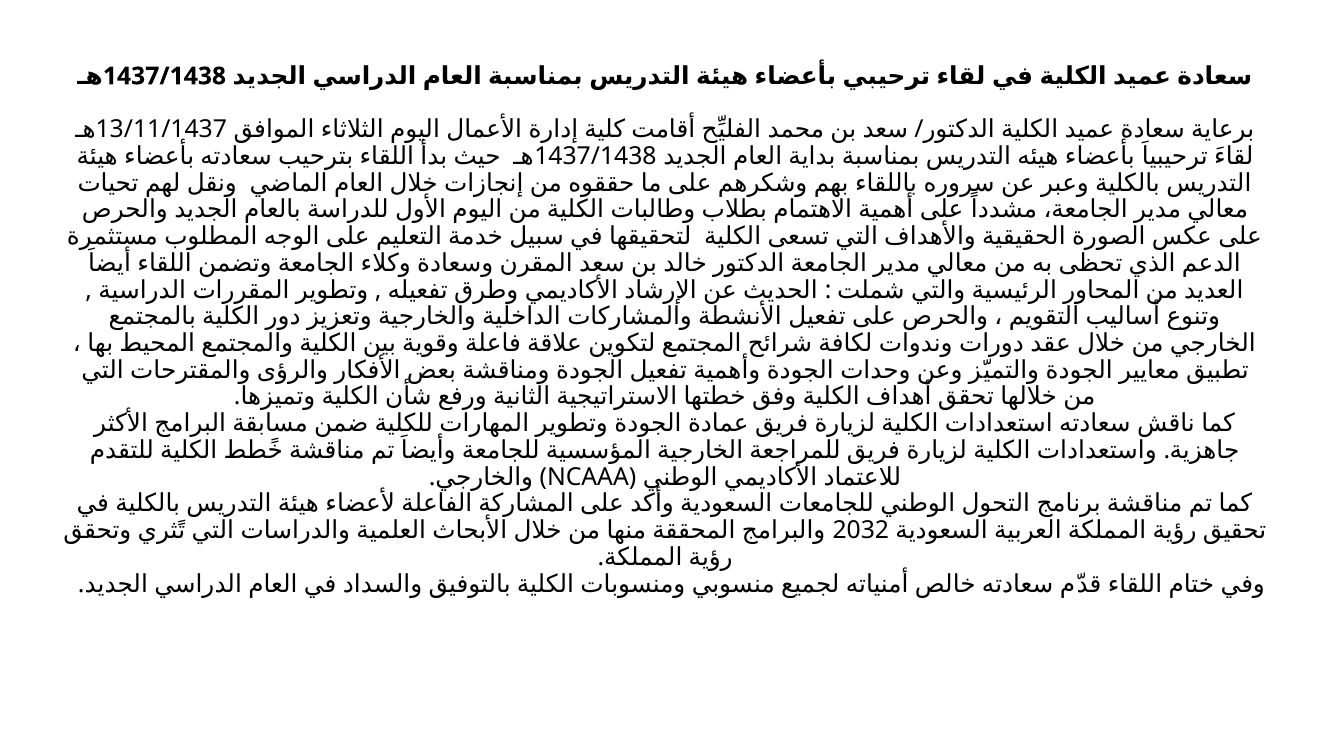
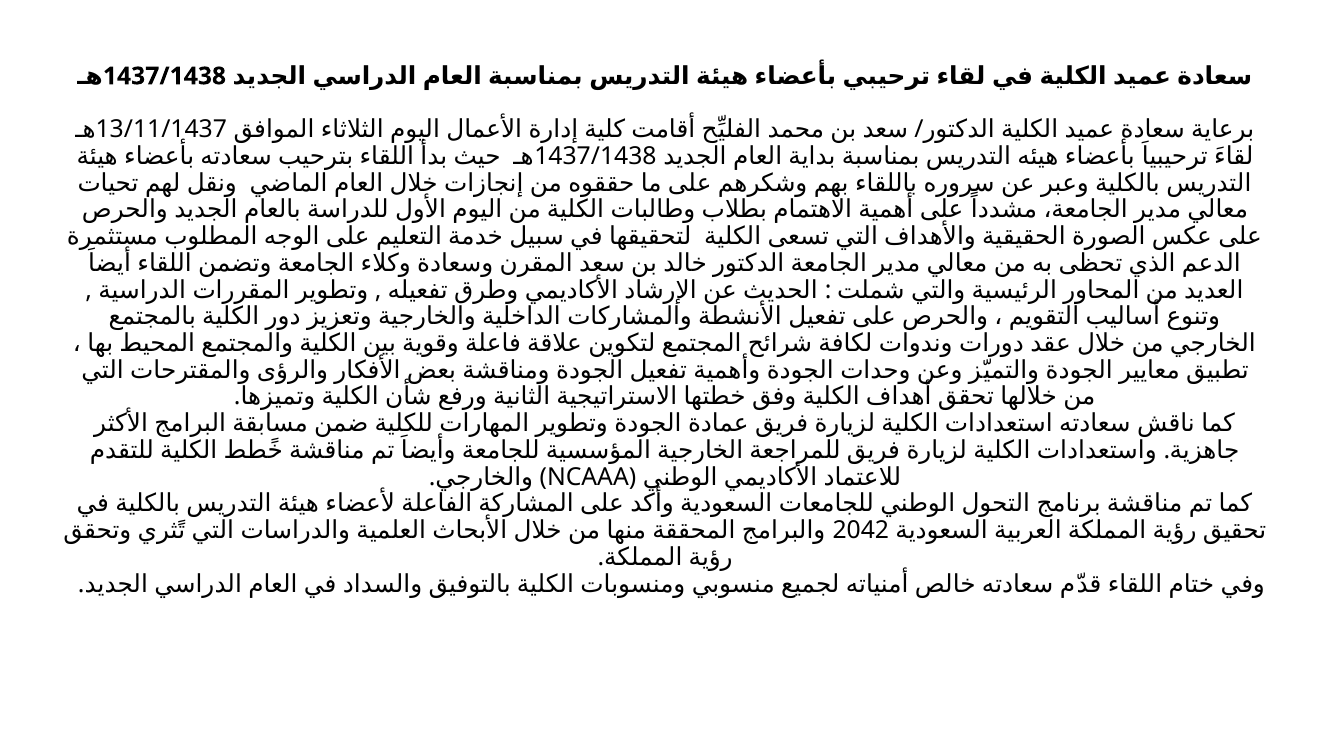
2032: 2032 -> 2042 (861, 530)
